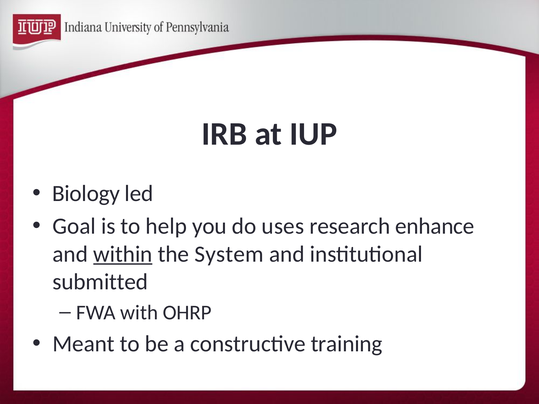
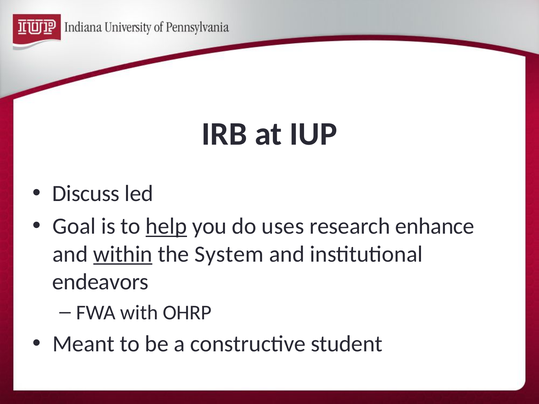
Biology: Biology -> Discuss (86, 194)
help underline: none -> present (166, 226)
submitted: submitted -> endeavors (100, 282)
training: training -> student (347, 344)
